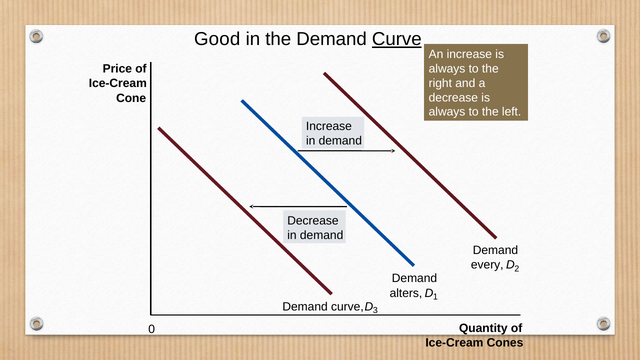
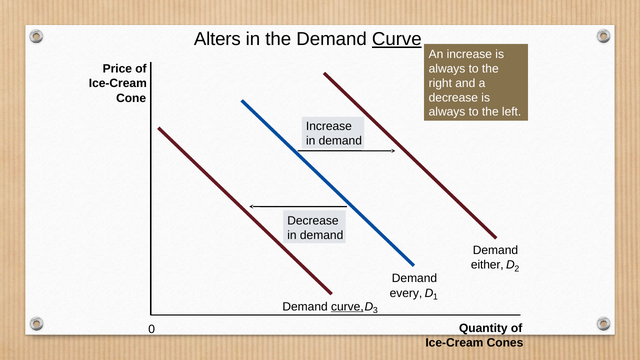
Good: Good -> Alters (217, 39)
every: every -> either (487, 265)
alters: alters -> every (406, 293)
curve underline: none -> present (347, 307)
